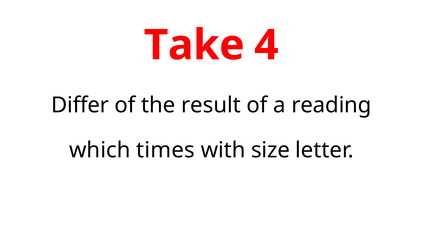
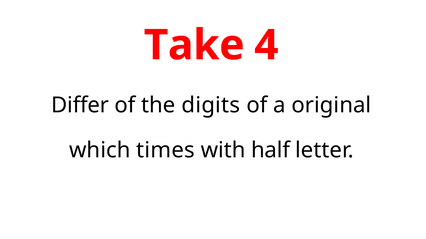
result: result -> digits (211, 105)
reading: reading -> original (331, 105)
size: size -> half (271, 151)
